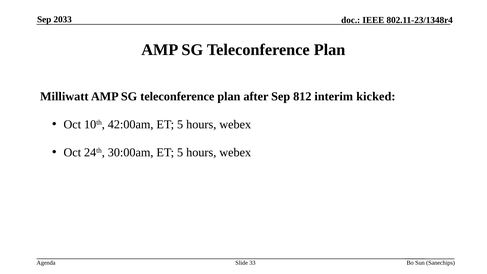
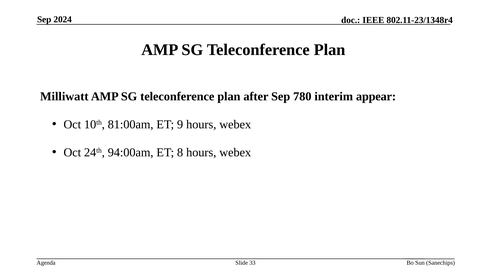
2033: 2033 -> 2024 (63, 19)
812: 812 -> 780 (302, 96)
kicked: kicked -> appear (376, 96)
42:00am: 42:00am -> 81:00am (131, 124)
5: 5 -> 9 (180, 124)
30:00am: 30:00am -> 94:00am (131, 152)
5: 5 -> 8 (180, 152)
